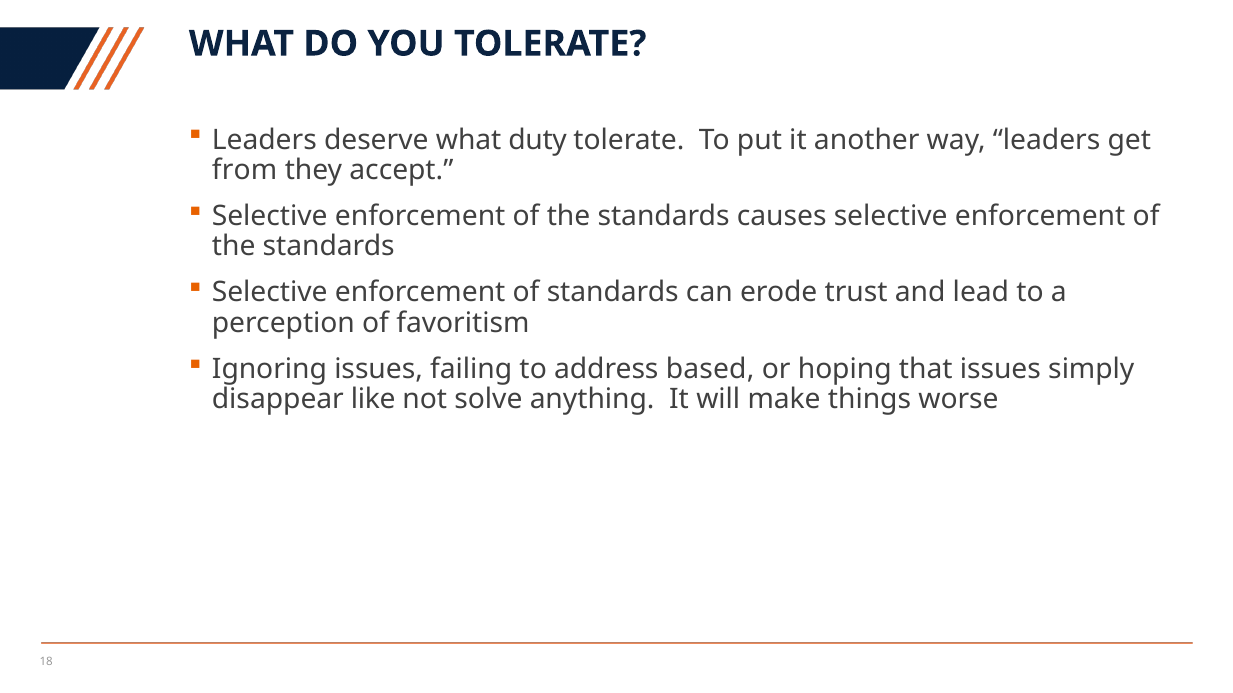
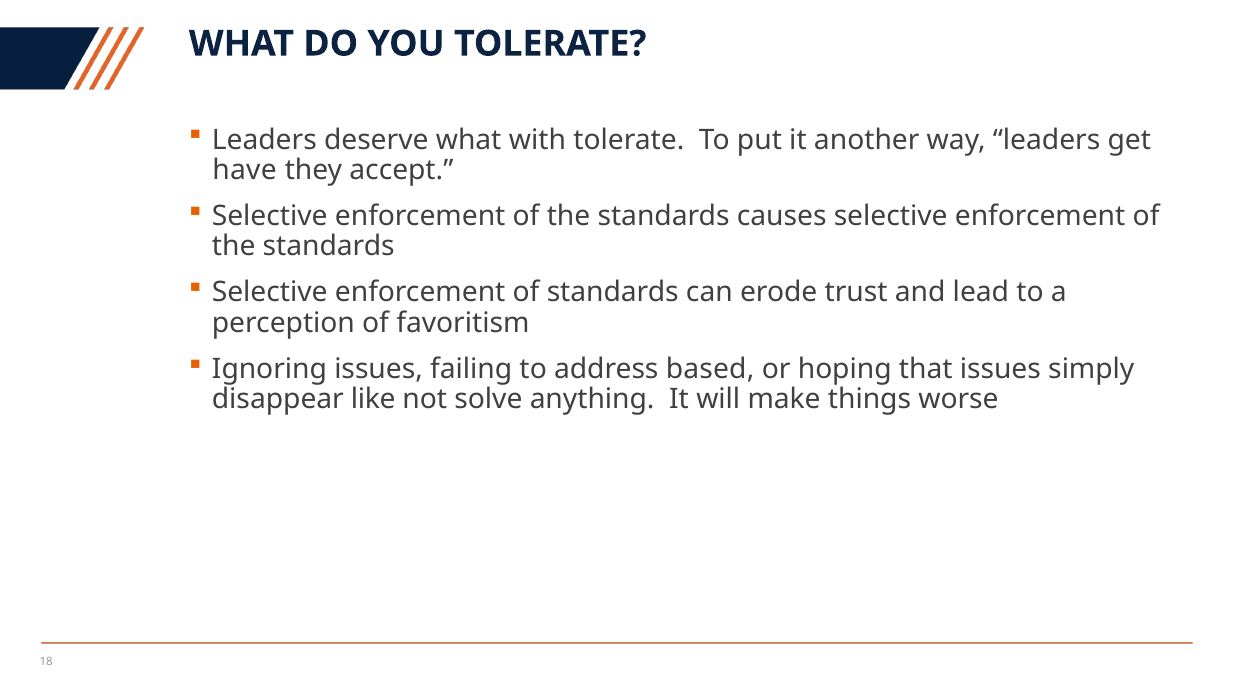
duty: duty -> with (537, 140)
from: from -> have (245, 170)
